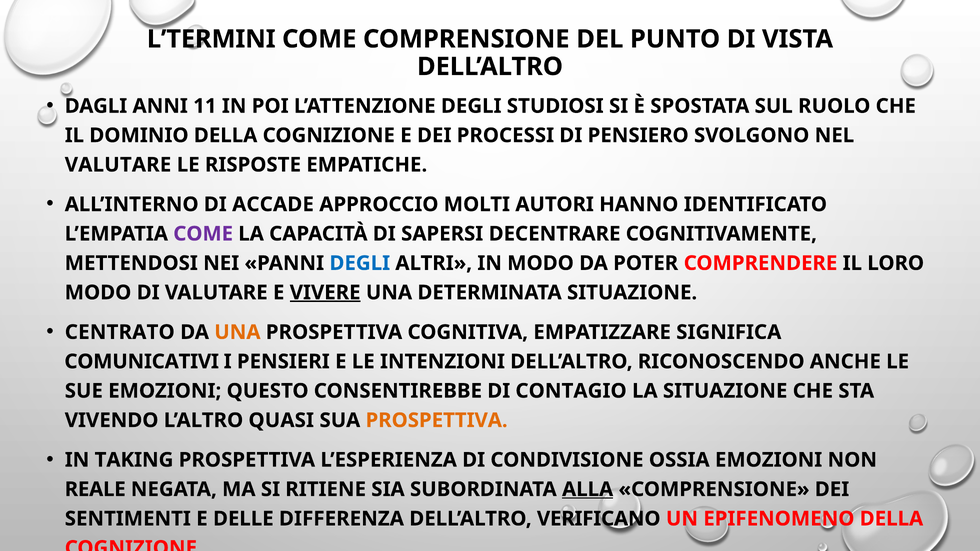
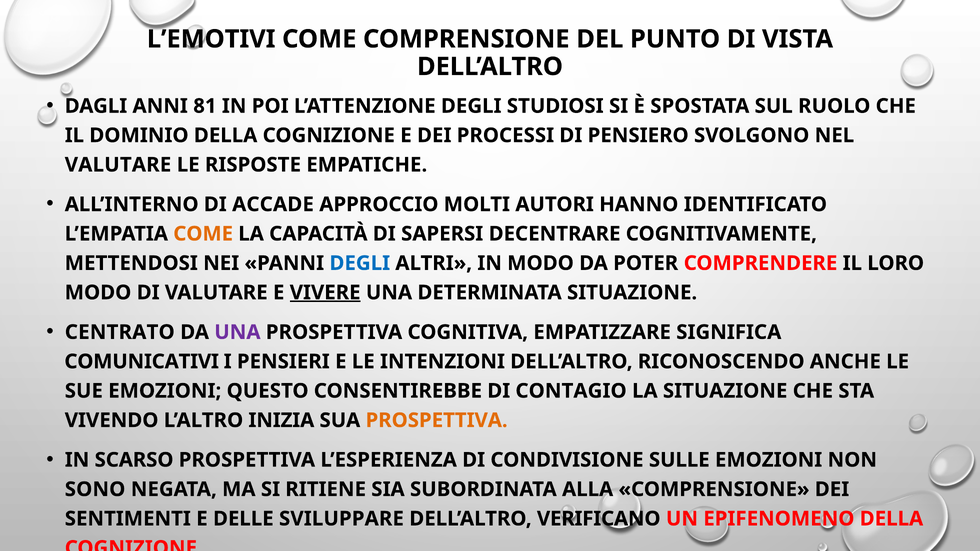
L’TERMINI: L’TERMINI -> L’EMOTIVI (211, 39)
11: 11 -> 81 (205, 106)
COME colour: purple -> orange (203, 234)
UNA colour: orange -> purple (237, 332)
QUASI: QUASI -> INIZIA (281, 421)
TAKING: TAKING -> SCARSO (134, 460)
OSSIA: OSSIA -> SULLE (679, 460)
REALE: REALE -> SONO (95, 490)
ALLA underline: present -> none (588, 490)
DIFFERENZA: DIFFERENZA -> SVILUPPARE (341, 519)
